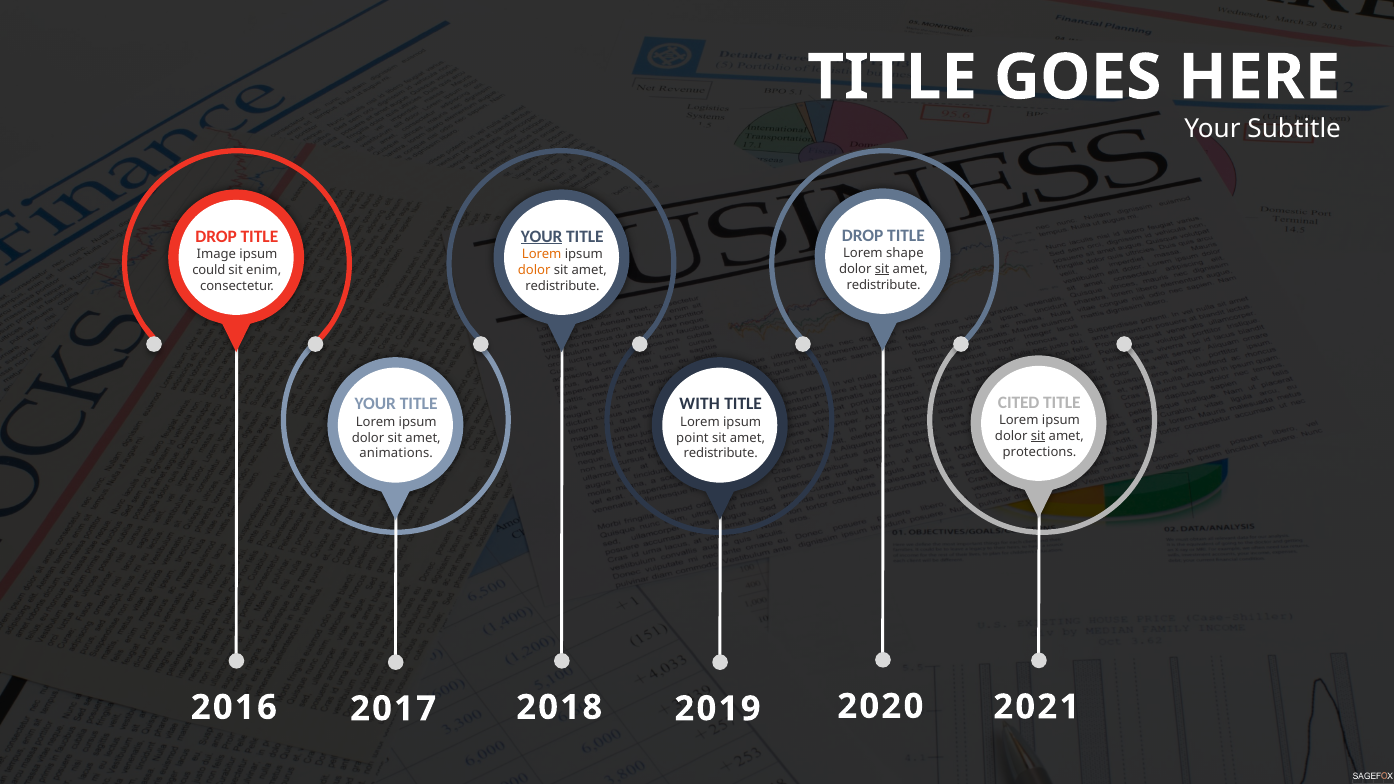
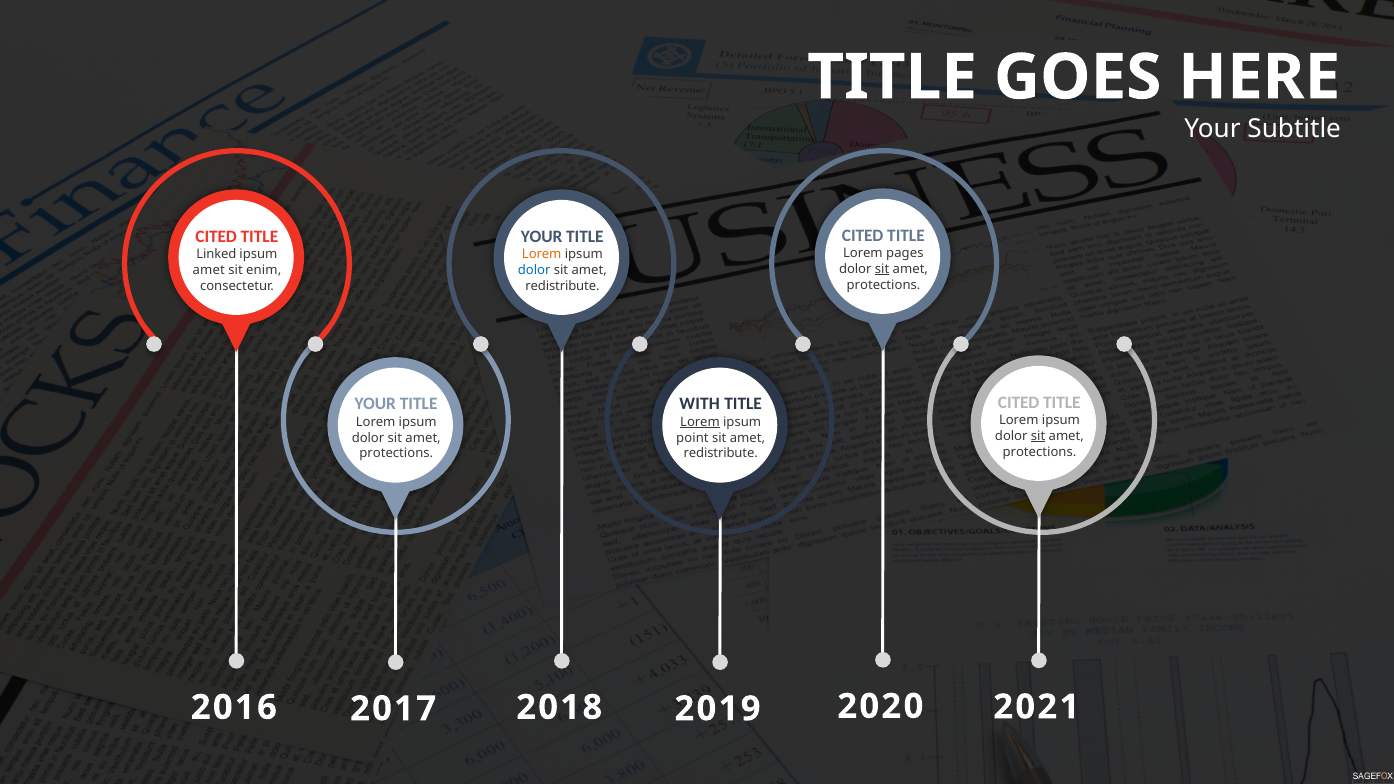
DROP: DROP -> CITED (863, 235)
DROP: DROP -> CITED (216, 236)
YOUR underline: present -> none (542, 236)
shape: shape -> pages (905, 253)
Image: Image -> Linked (216, 254)
could: could -> amet (209, 270)
dolor colour: orange -> blue (534, 270)
redistribute: redistribute -> protections (884, 285)
Lorem underline: none -> present (700, 422)
animations: animations -> protections (396, 454)
